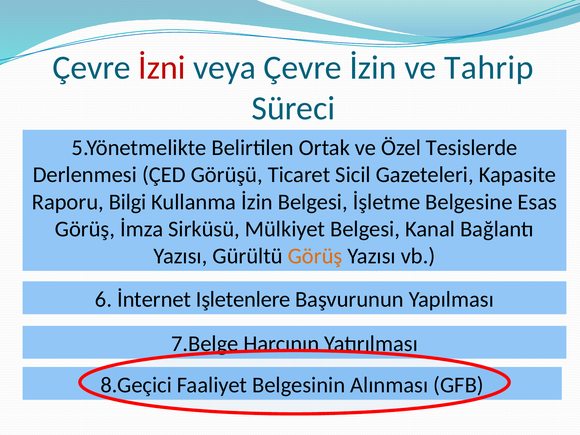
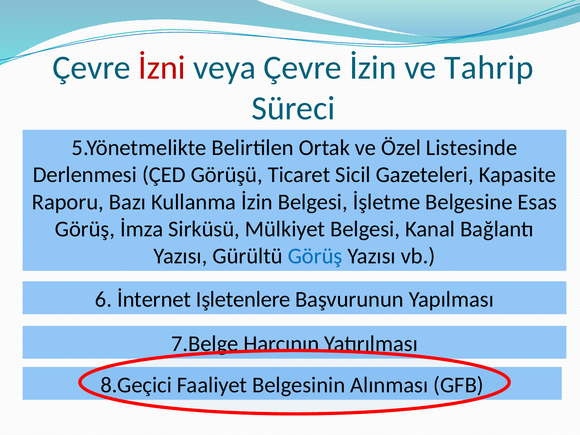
Tesislerde: Tesislerde -> Listesinde (472, 148)
Bilgi: Bilgi -> Bazı (127, 202)
Görüş colour: orange -> blue (315, 256)
